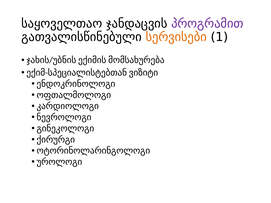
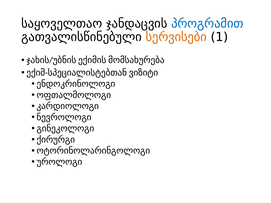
პროგრამით colour: purple -> blue (207, 24)
